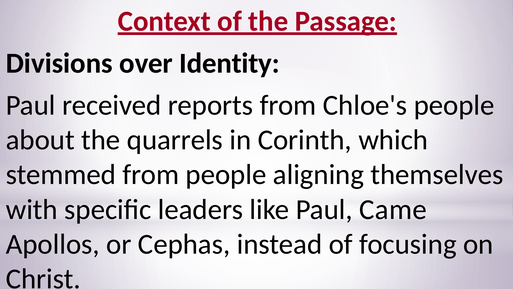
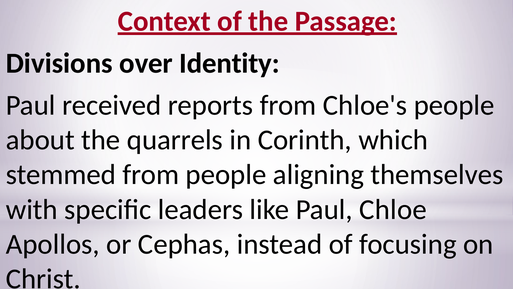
Came: Came -> Chloe (393, 209)
